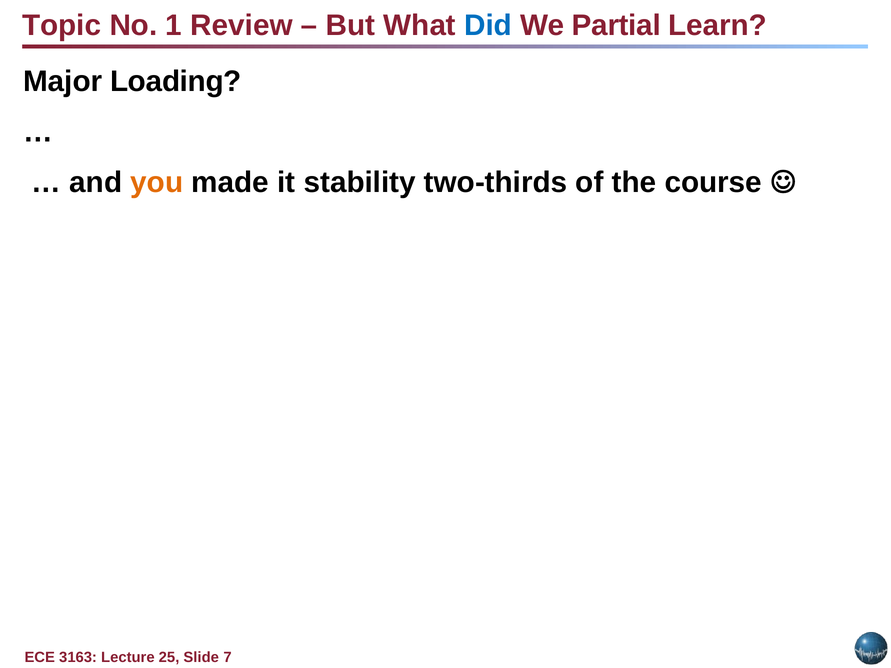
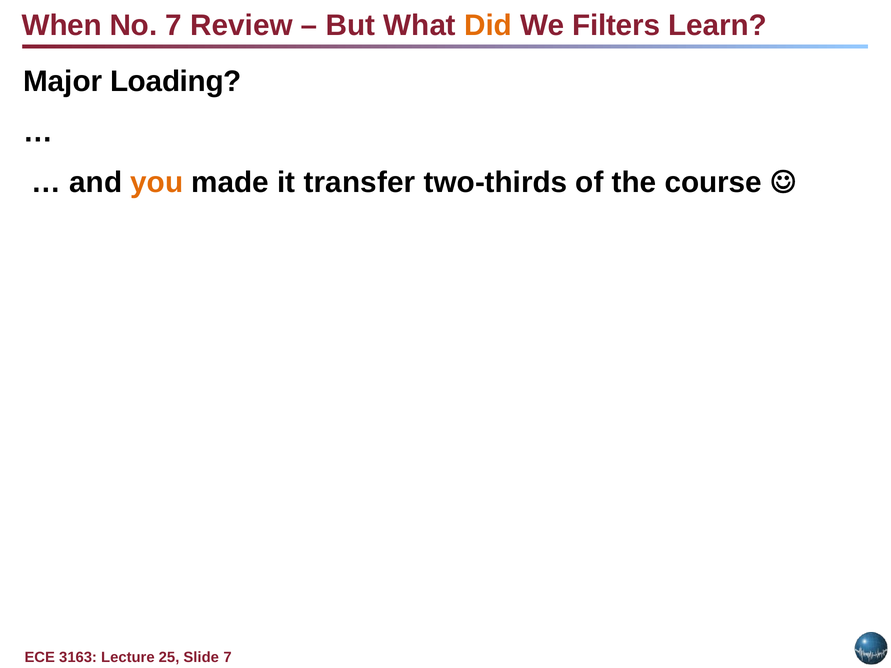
Topic: Topic -> When (62, 25)
No 1: 1 -> 7 (174, 25)
Did colour: blue -> orange (488, 25)
Partial: Partial -> Filters (616, 25)
stability: stability -> transfer (360, 182)
